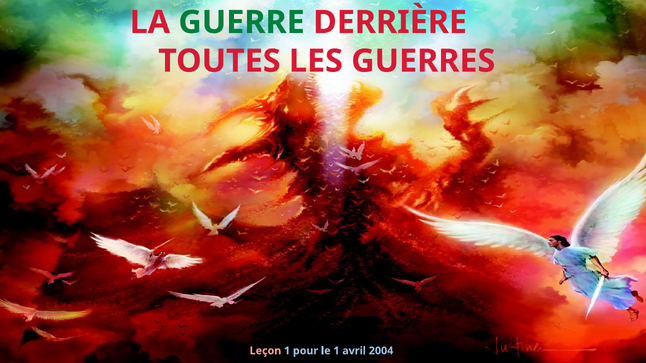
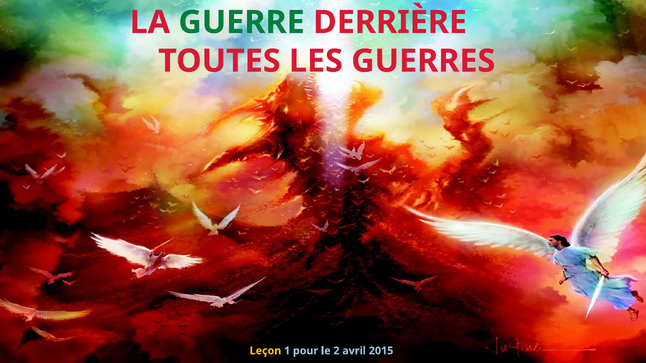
Leçon colour: pink -> yellow (265, 351)
le 1: 1 -> 2 (336, 351)
2004: 2004 -> 2015 (381, 351)
